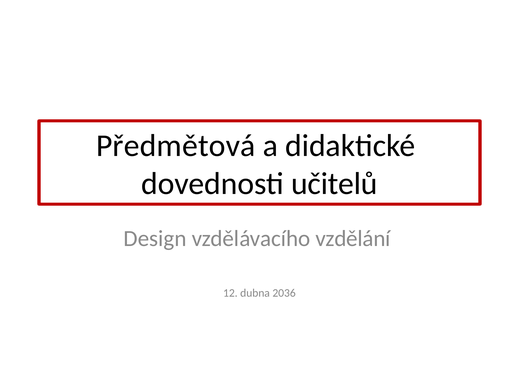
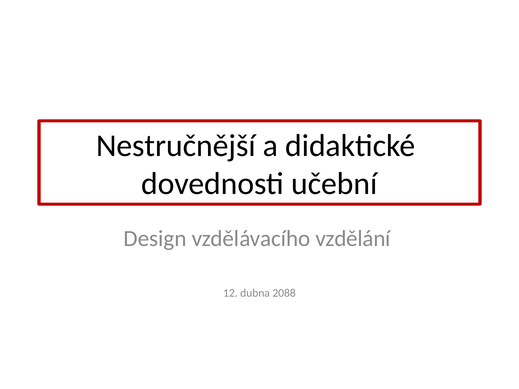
Předmětová: Předmětová -> Nestručnější (176, 146)
učitelů: učitelů -> učební (334, 184)
2036: 2036 -> 2088 (284, 293)
